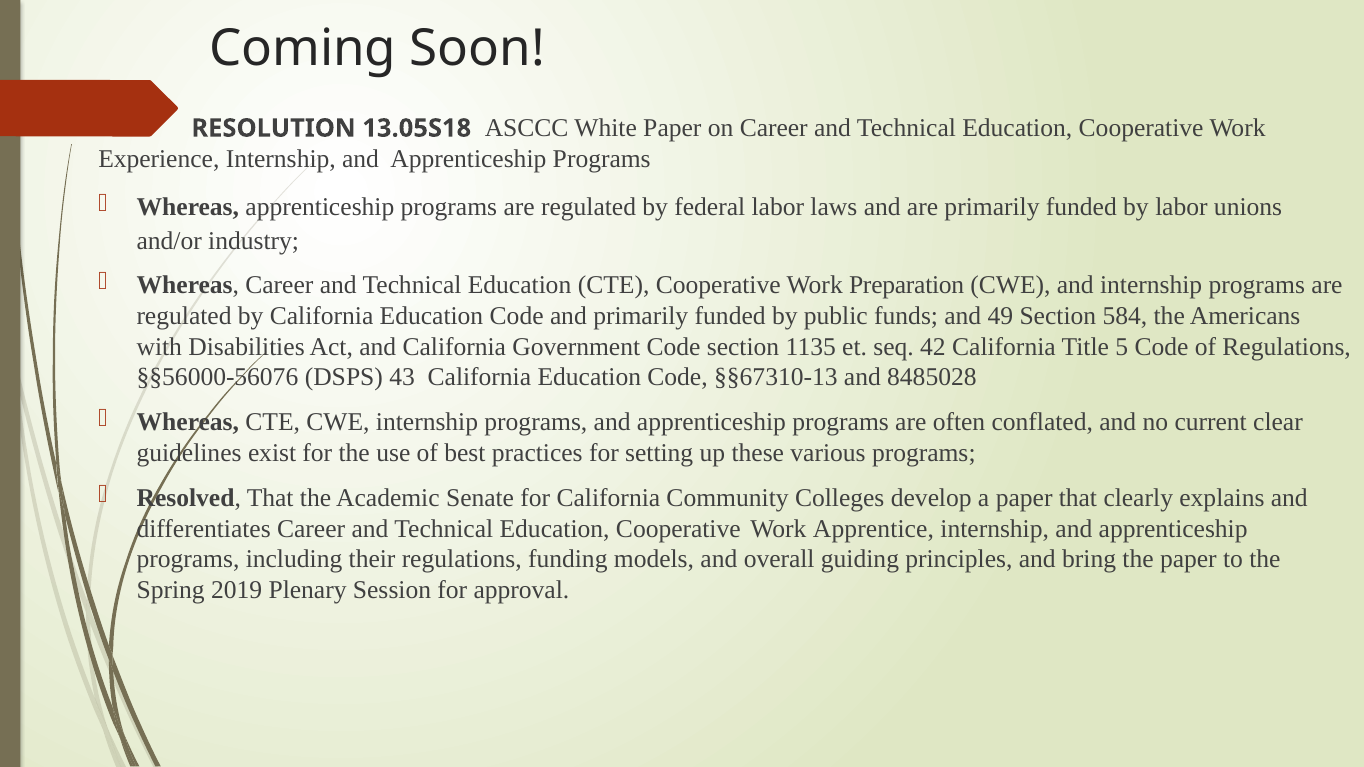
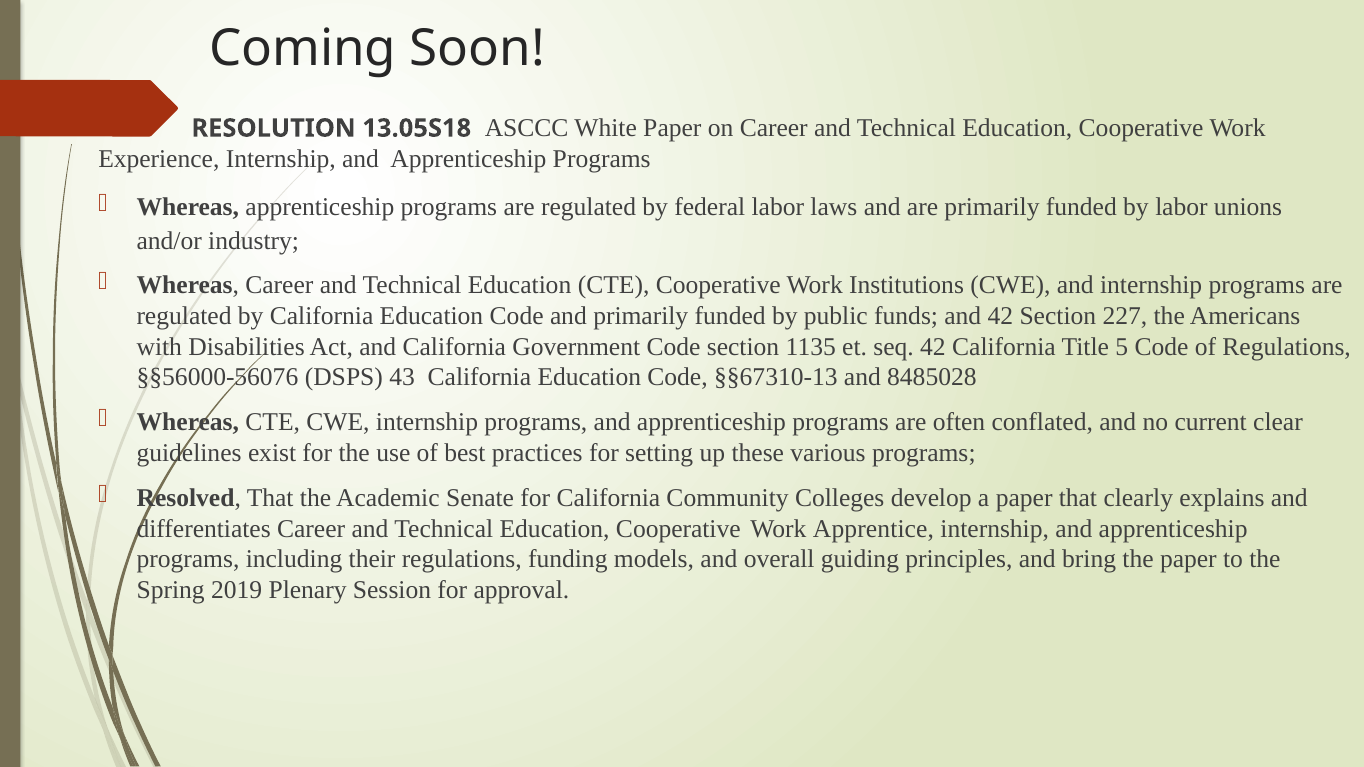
Preparation: Preparation -> Institutions (907, 286)
and 49: 49 -> 42 (1000, 316)
584: 584 -> 227 (1125, 316)
